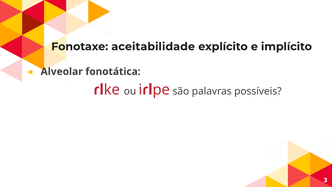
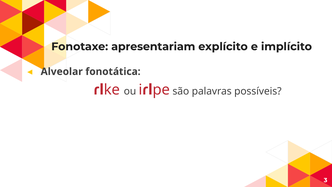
aceitabilidade: aceitabilidade -> apresentariam (153, 47)
